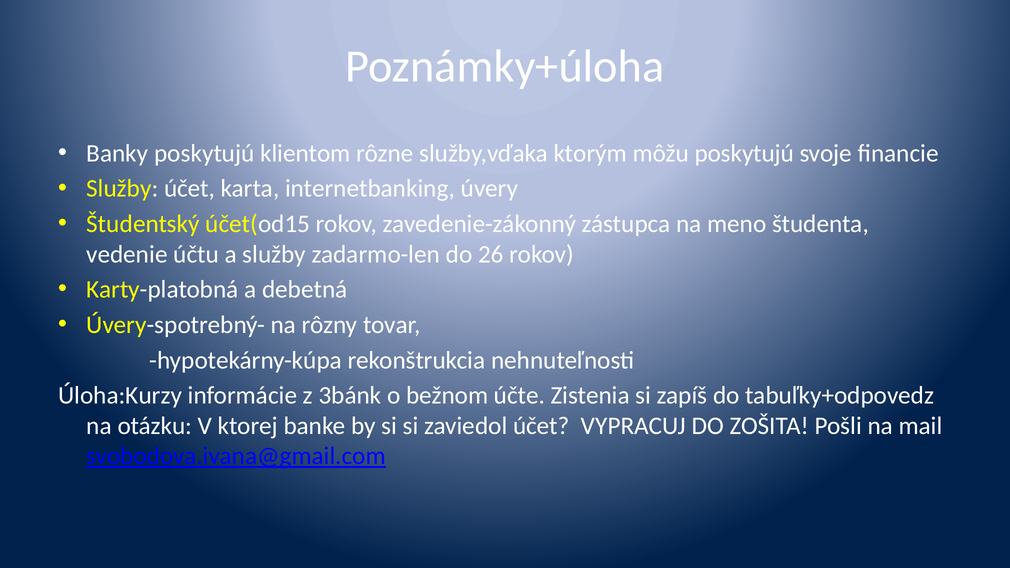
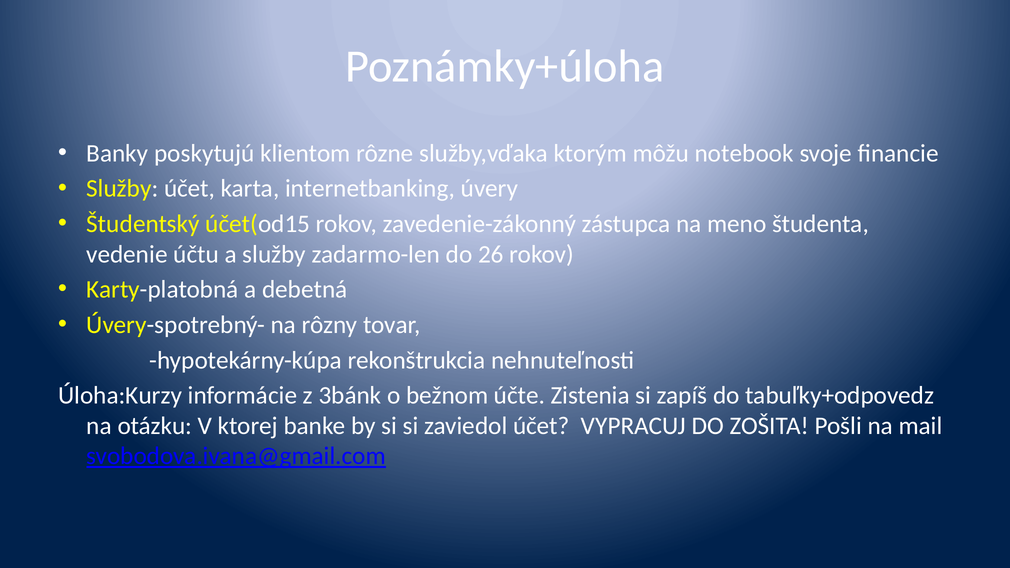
môžu poskytujú: poskytujú -> notebook (744, 153)
